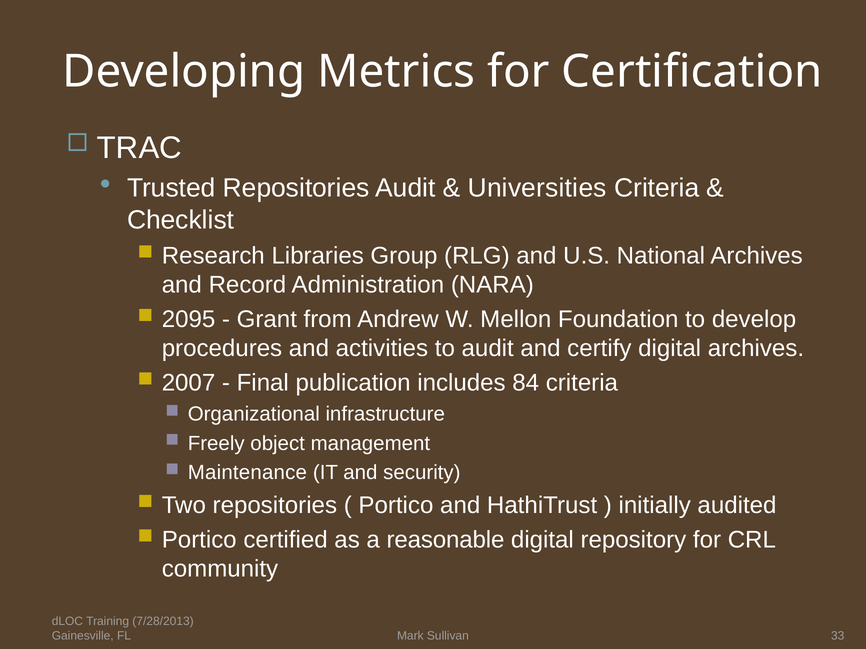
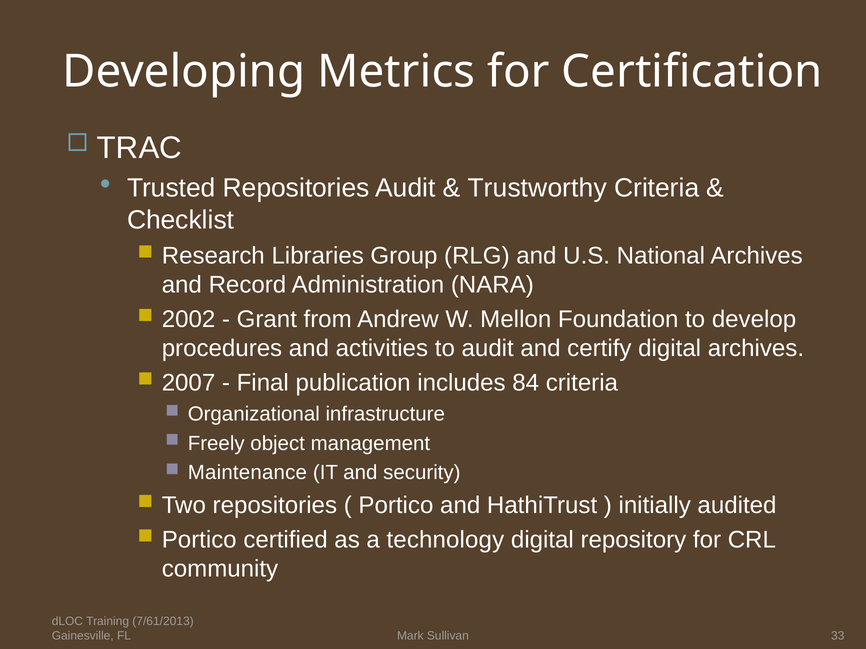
Universities: Universities -> Trustworthy (537, 188)
2095: 2095 -> 2002 (189, 320)
reasonable: reasonable -> technology (445, 540)
7/28/2013: 7/28/2013 -> 7/61/2013 (163, 622)
